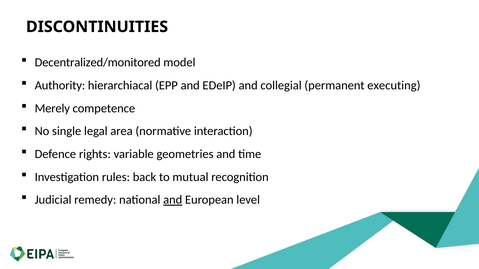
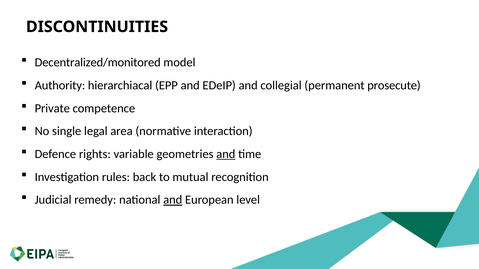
executing: executing -> prosecute (394, 86)
Merely: Merely -> Private (52, 108)
and underline: none -> present (226, 154)
